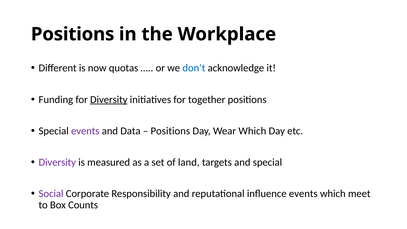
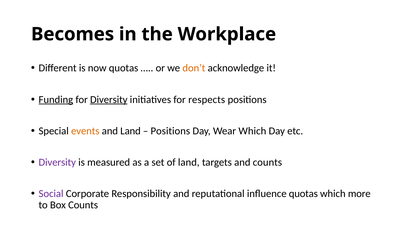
Positions: Positions -> Becomes (73, 34)
don’t colour: blue -> orange (194, 68)
Funding underline: none -> present (56, 99)
together: together -> respects (207, 99)
events colour: purple -> orange (85, 131)
and Data: Data -> Land (131, 131)
and special: special -> counts (267, 162)
influence events: events -> quotas (303, 194)
meet: meet -> more (359, 194)
